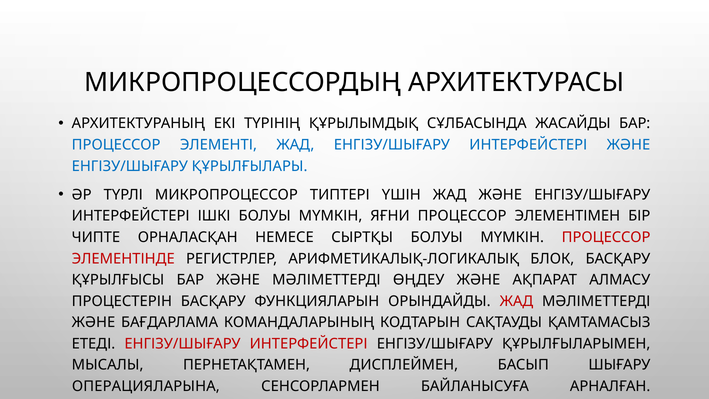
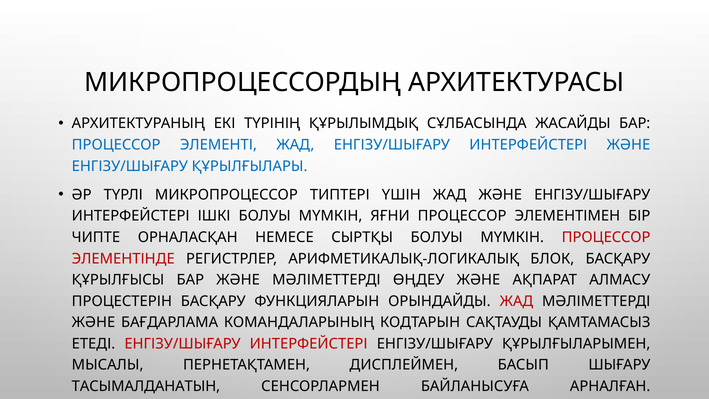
ОПЕРАЦИЯЛАРЫНА: ОПЕРАЦИЯЛАРЫНА -> ТАСЫМАЛДАНАТЫН (146, 386)
